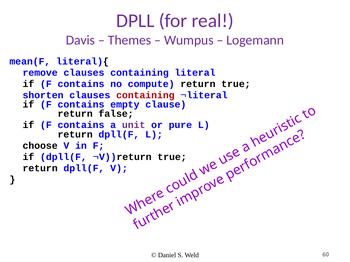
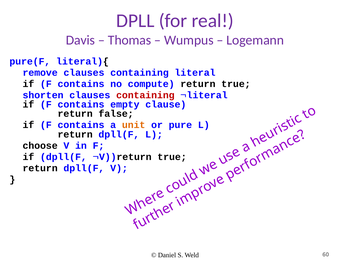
Themes: Themes -> Thomas (130, 40)
mean(F: mean(F -> pure(F (30, 61)
unit colour: purple -> orange (134, 125)
